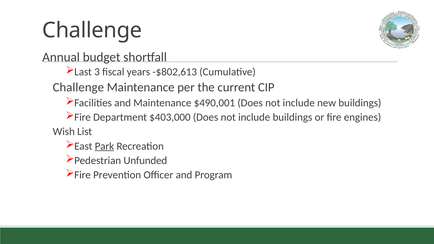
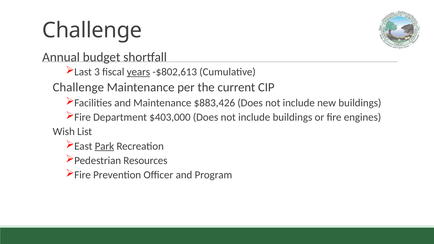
years underline: none -> present (138, 72)
$490,001: $490,001 -> $883,426 (214, 103)
Unfunded: Unfunded -> Resources (145, 161)
